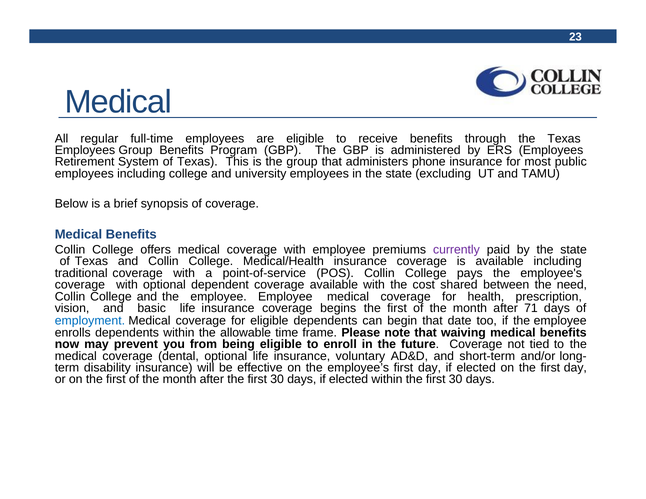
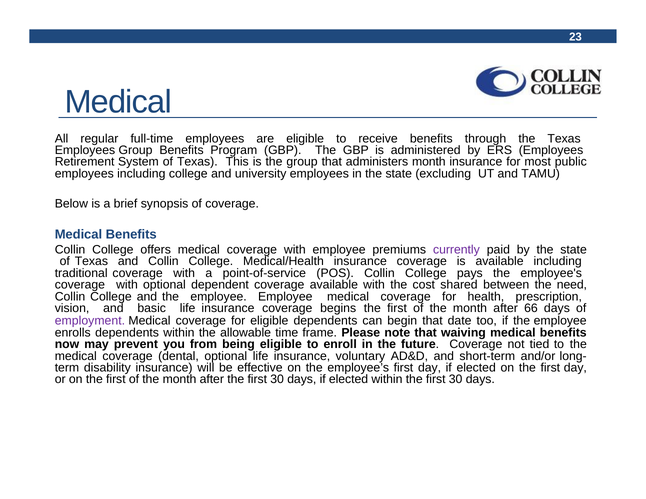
administers phone: phone -> month (429, 162)
71: 71 -> 66 (531, 308)
employment colour: blue -> purple (90, 321)
